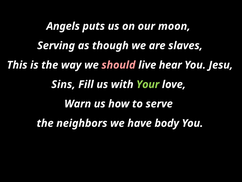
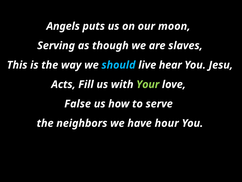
should colour: pink -> light blue (119, 65)
Sins: Sins -> Acts (63, 84)
Warn: Warn -> False (78, 104)
body: body -> hour (167, 123)
